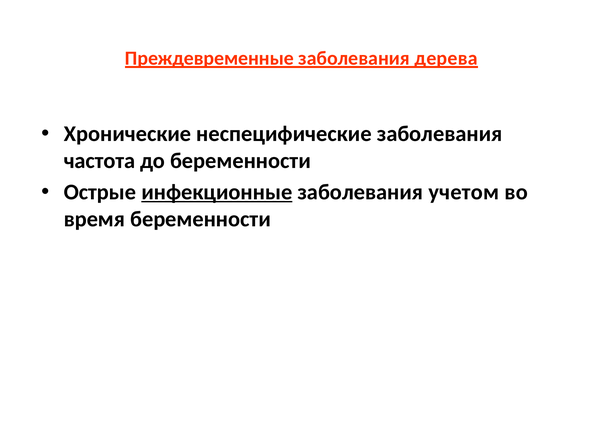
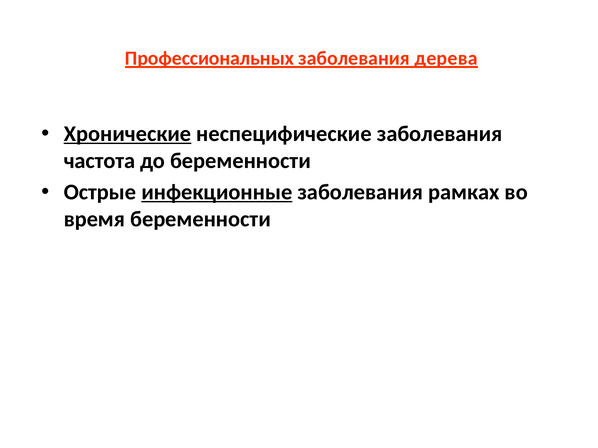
Преждевременные: Преждевременные -> Профессиональных (209, 58)
Хронические underline: none -> present (127, 134)
учетом: учетом -> рамках (464, 192)
